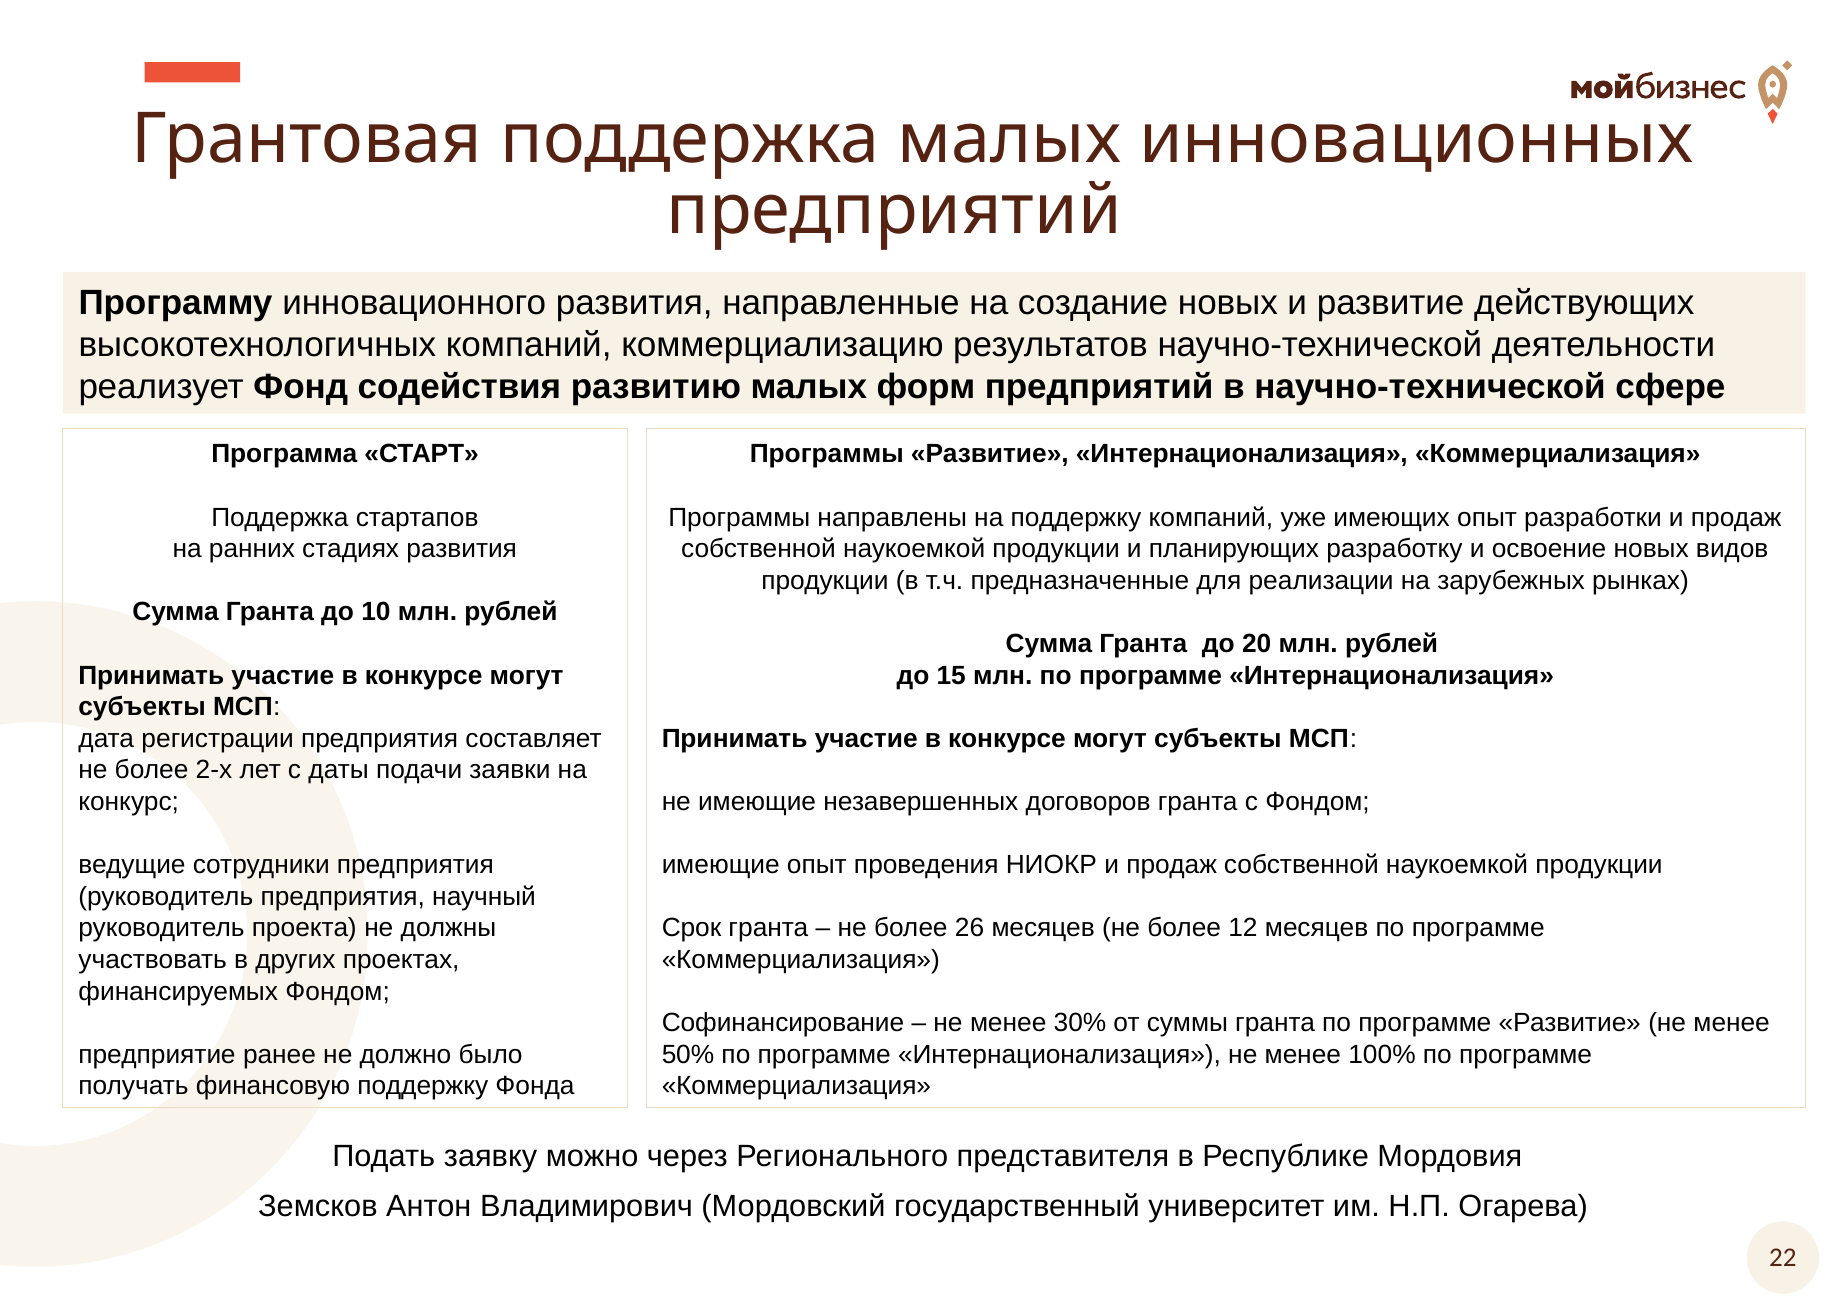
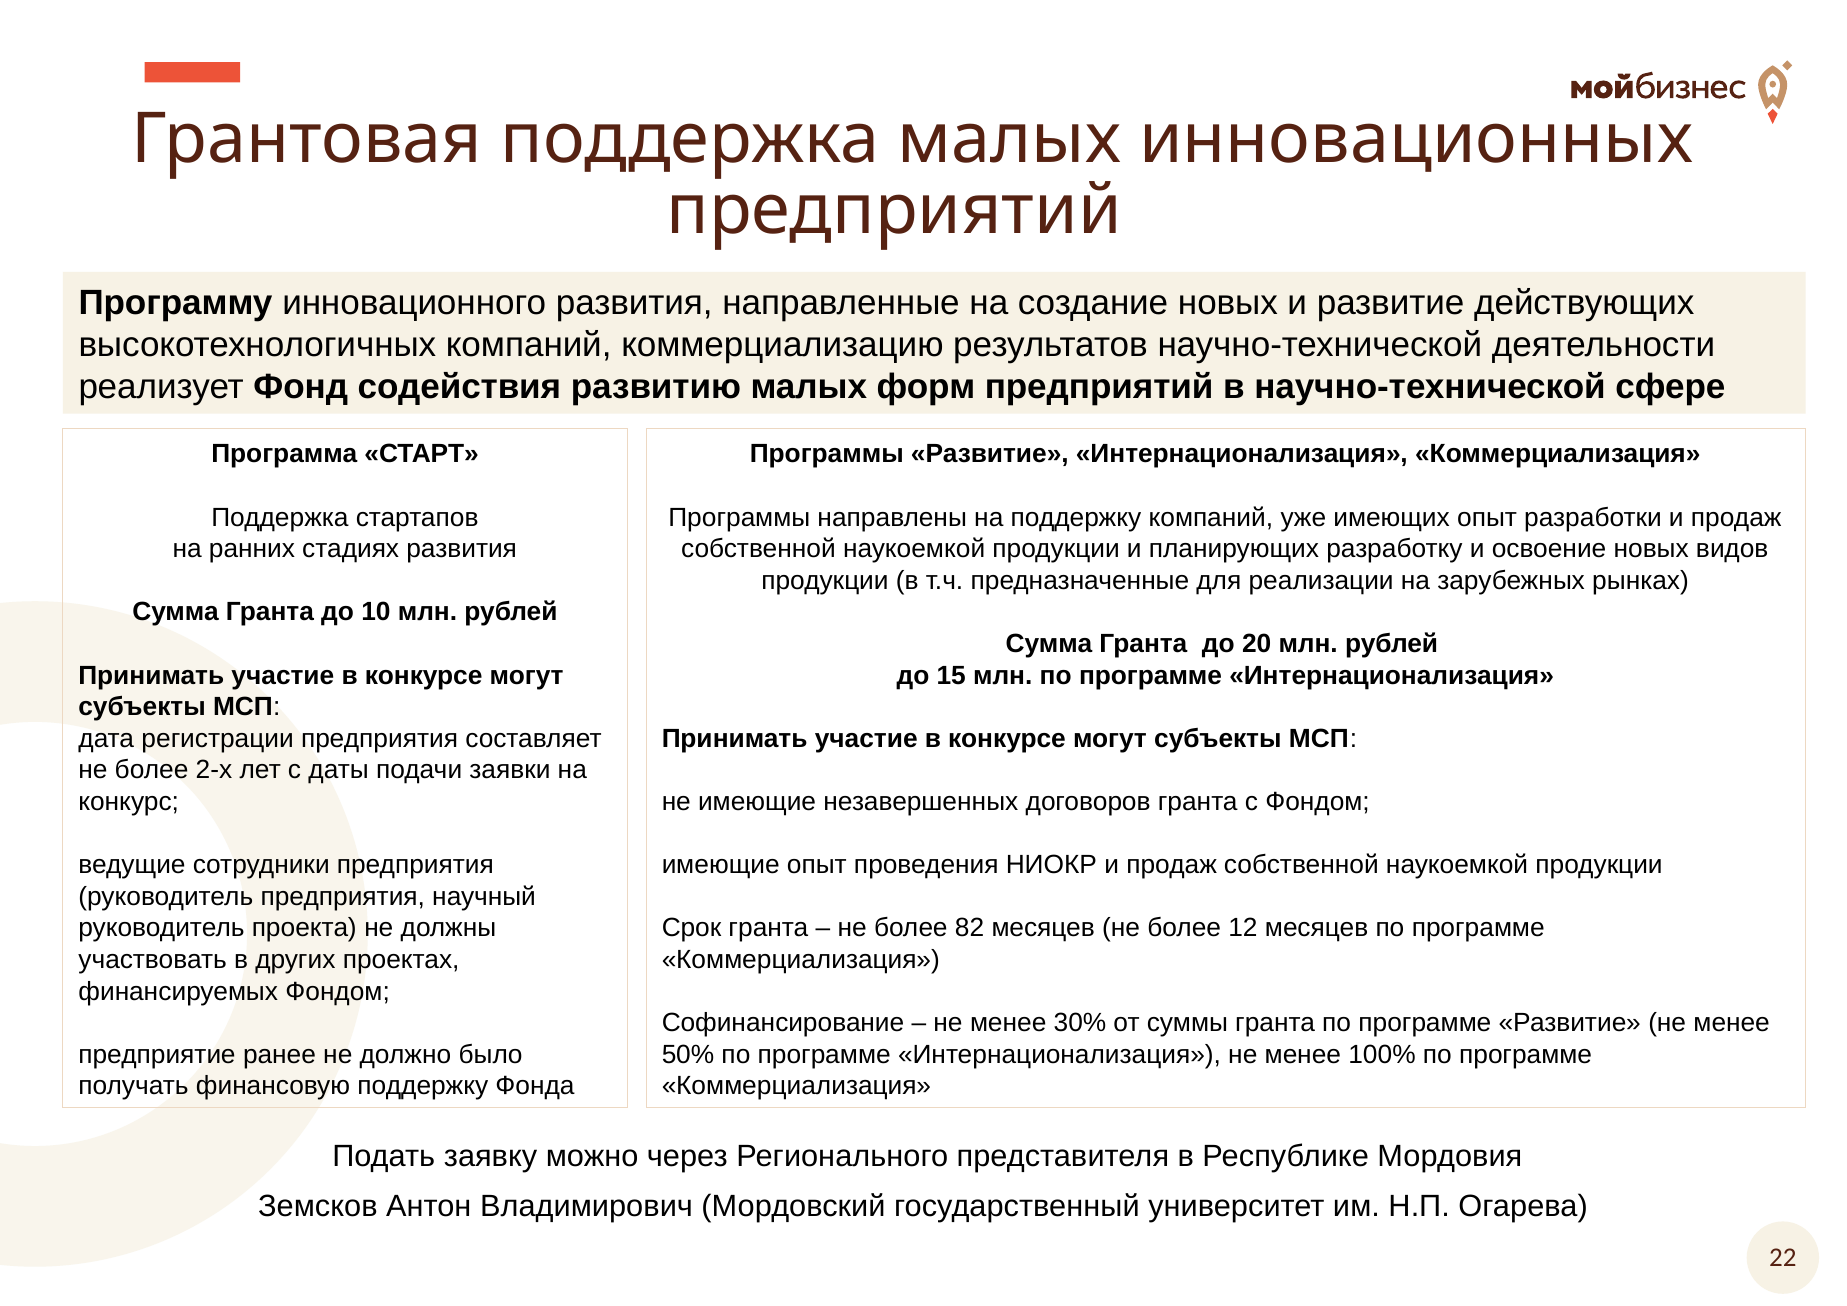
26: 26 -> 82 (970, 928)
